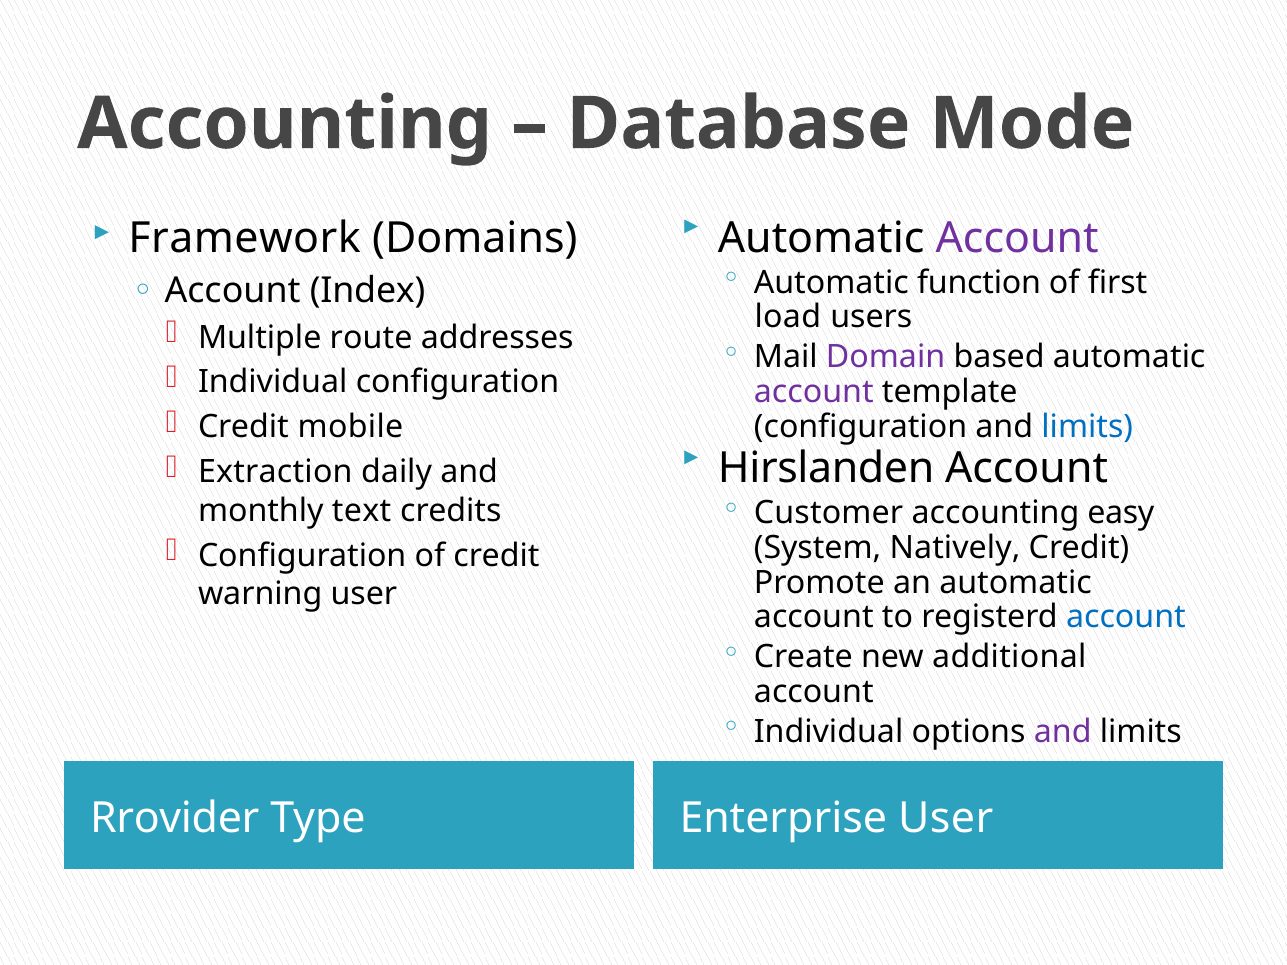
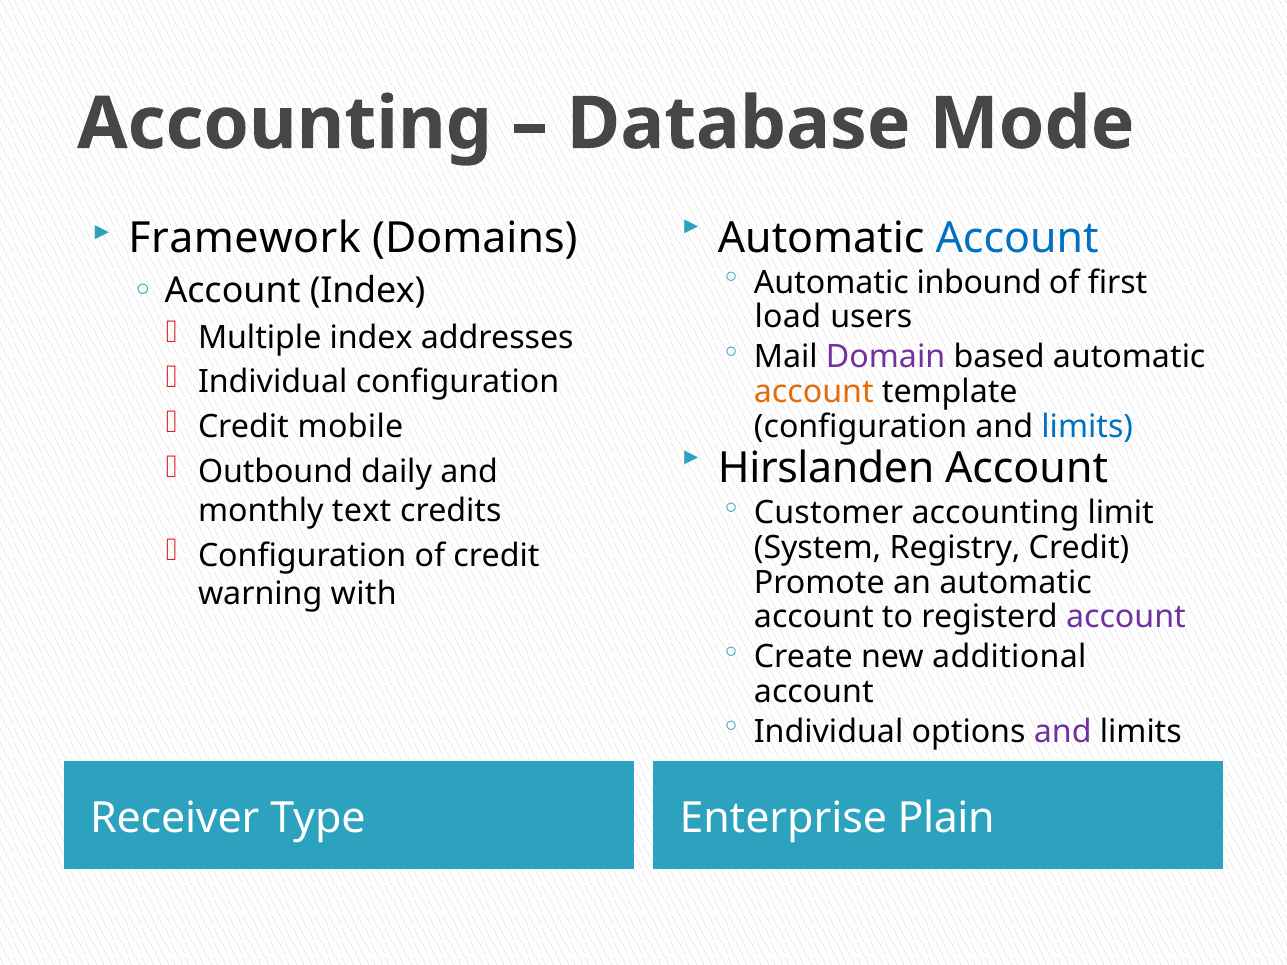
Account colour: purple -> blue (1017, 238)
function: function -> inbound (979, 283)
Multiple route: route -> index (371, 338)
account colour: purple -> orange (814, 392)
Extraction: Extraction -> Outbound (275, 472)
easy: easy -> limit (1121, 513)
Natively: Natively -> Registry (955, 548)
warning user: user -> with (364, 594)
account colour: blue -> purple (1126, 617)
Rrovider: Rrovider -> Receiver (175, 818)
Enterprise User: User -> Plain (946, 818)
